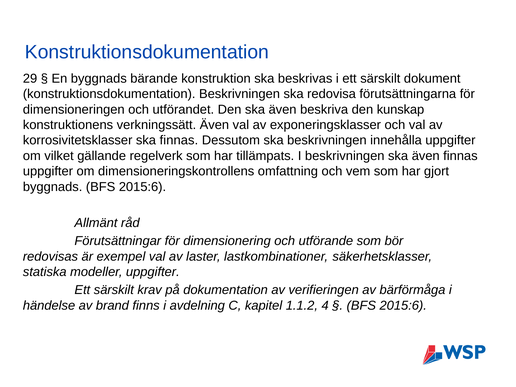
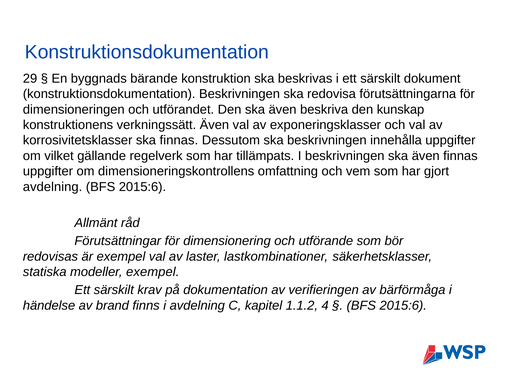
byggnads: byggnads -> avdelning (53, 187)
modeller uppgifter: uppgifter -> exempel (153, 272)
